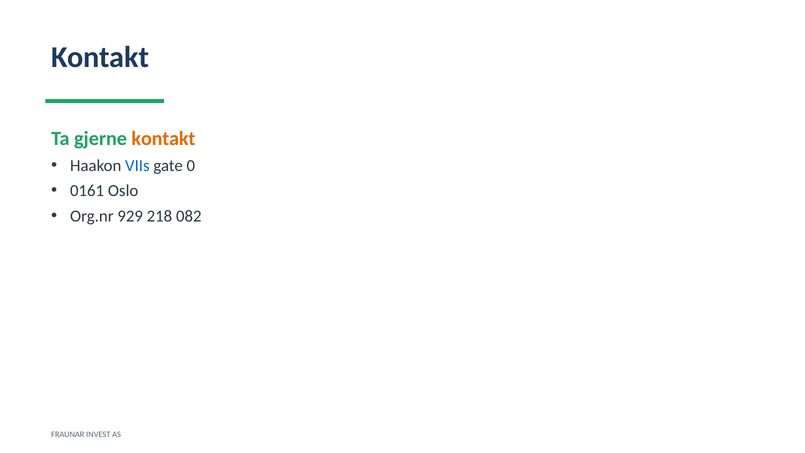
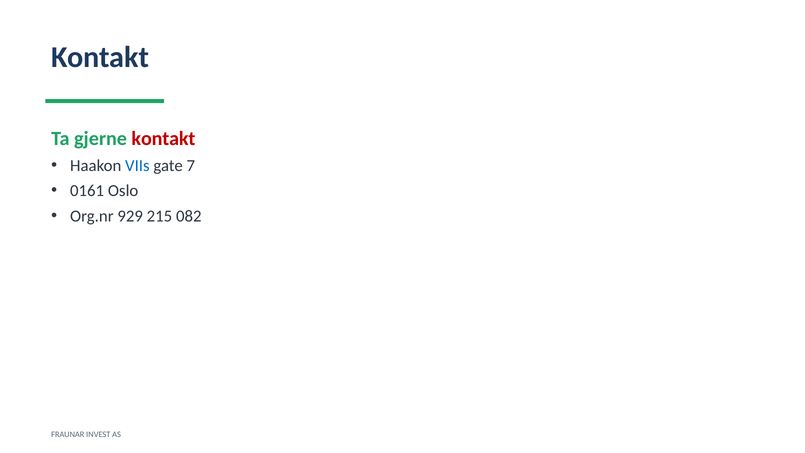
kontakt colour: orange -> red (163, 139)
0: 0 -> 7 (191, 166)
218: 218 -> 215 (159, 216)
